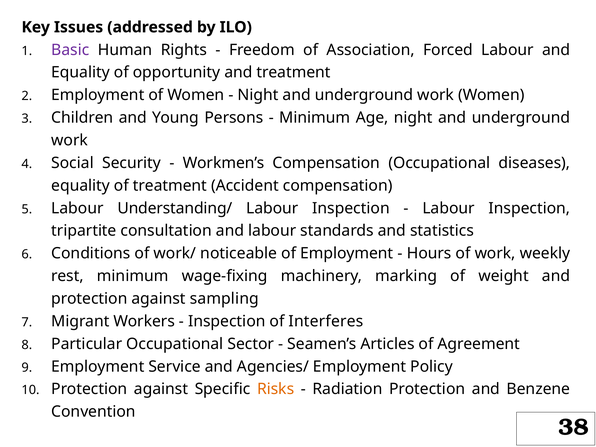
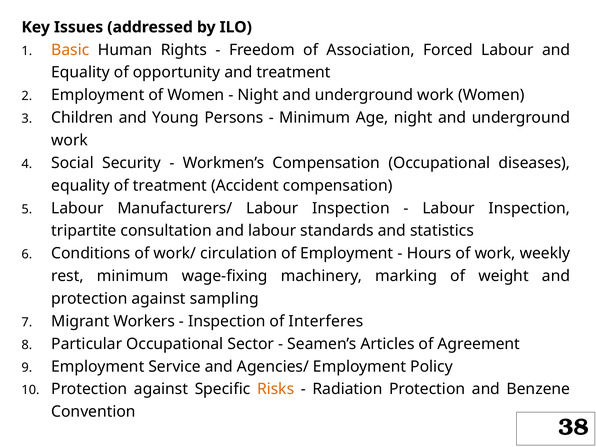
Basic colour: purple -> orange (70, 50)
Understanding/: Understanding/ -> Manufacturers/ (175, 208)
noticeable: noticeable -> circulation (239, 253)
